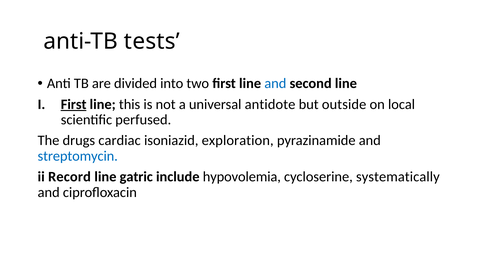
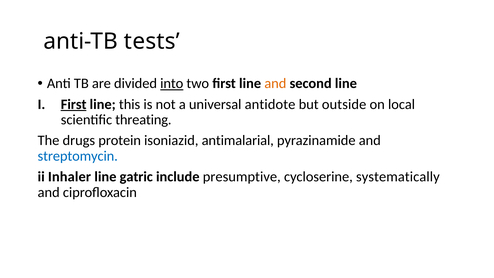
into underline: none -> present (172, 84)
and colour: blue -> orange (275, 84)
perfused: perfused -> threating (143, 120)
cardiac: cardiac -> protein (120, 141)
exploration: exploration -> antimalarial (238, 141)
Record: Record -> Inhaler (69, 177)
hypovolemia: hypovolemia -> presumptive (242, 177)
